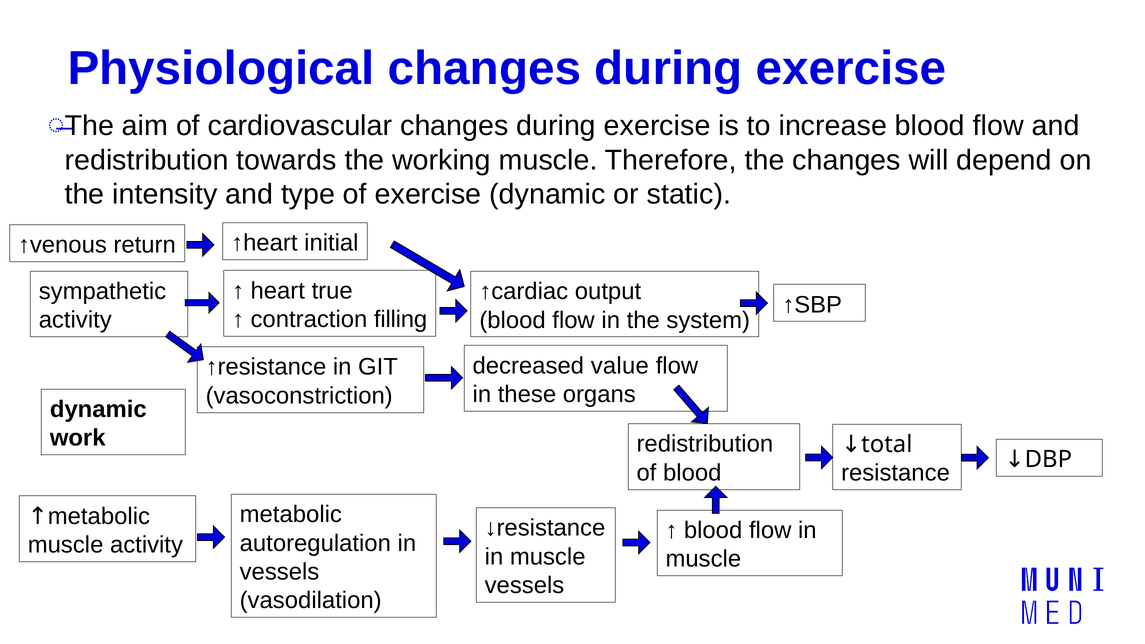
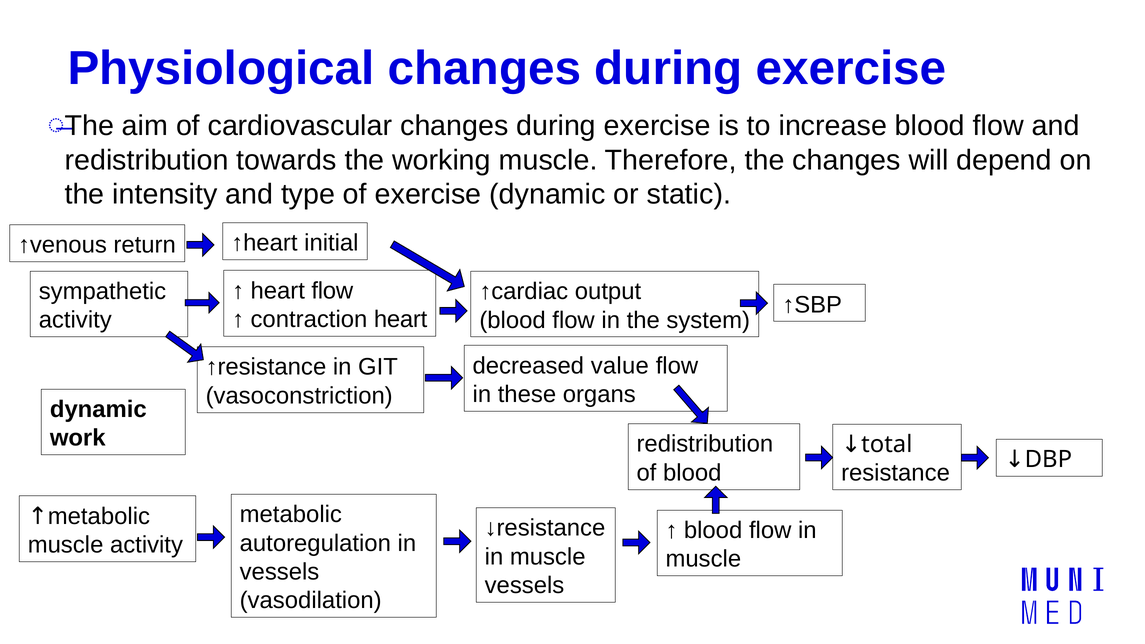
heart true: true -> flow (332, 291)
contraction filling: filling -> heart (401, 319)
